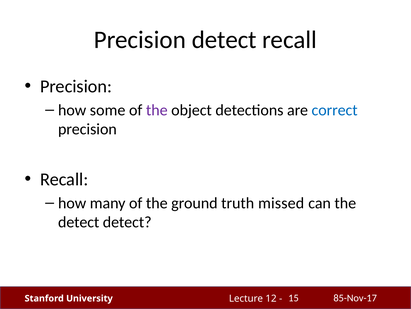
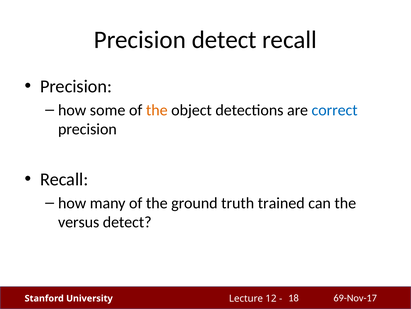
the colour: purple -> orange (157, 110)
missed: missed -> trained (281, 203)
detect: detect -> versus (79, 222)
85-Nov-17: 85-Nov-17 -> 69-Nov-17 (355, 297)
15: 15 -> 18 (294, 297)
